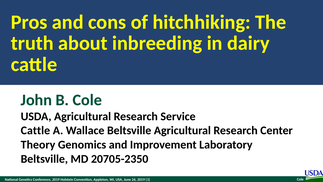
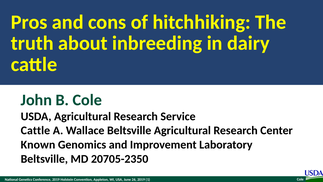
Theory: Theory -> Known (38, 145)
